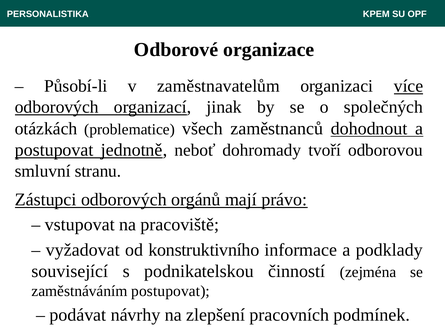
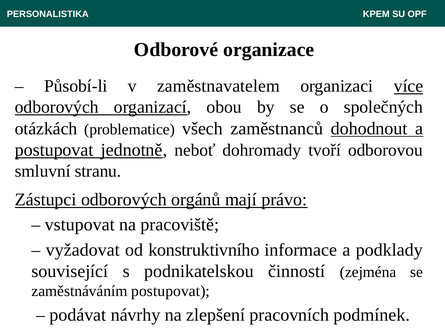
zaměstnavatelům: zaměstnavatelům -> zaměstnavatelem (218, 86)
jinak: jinak -> obou (224, 107)
